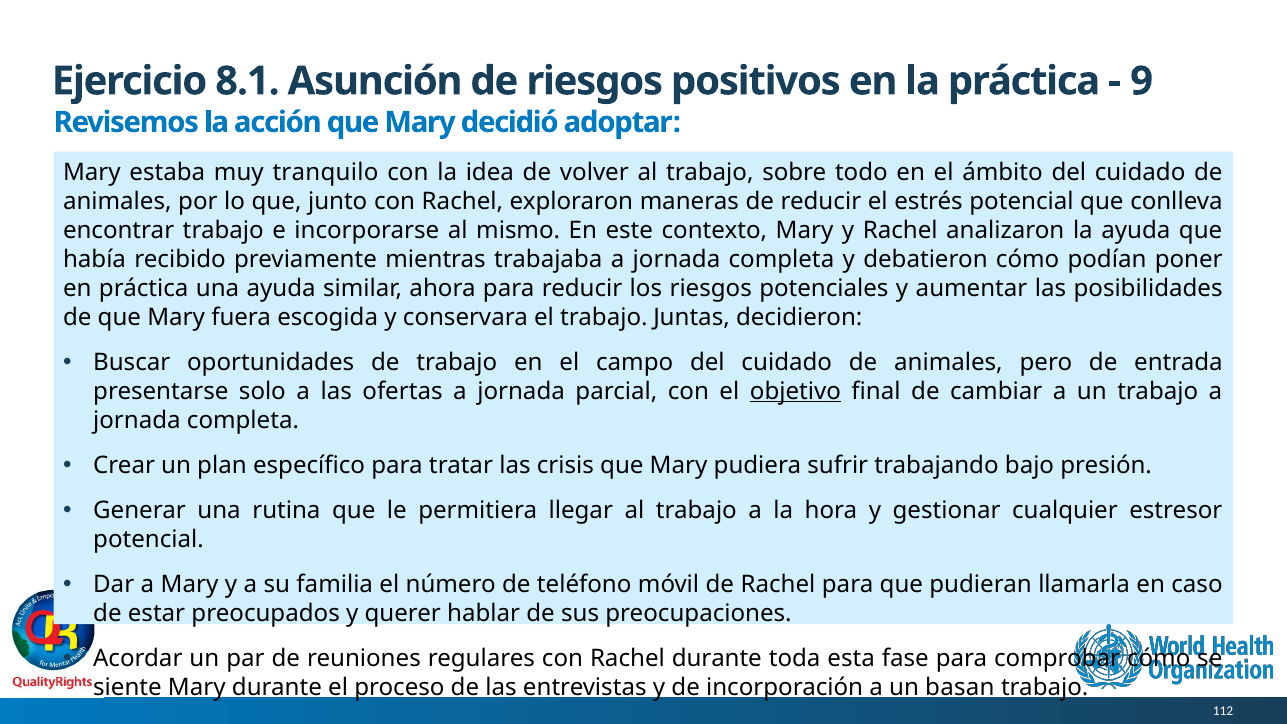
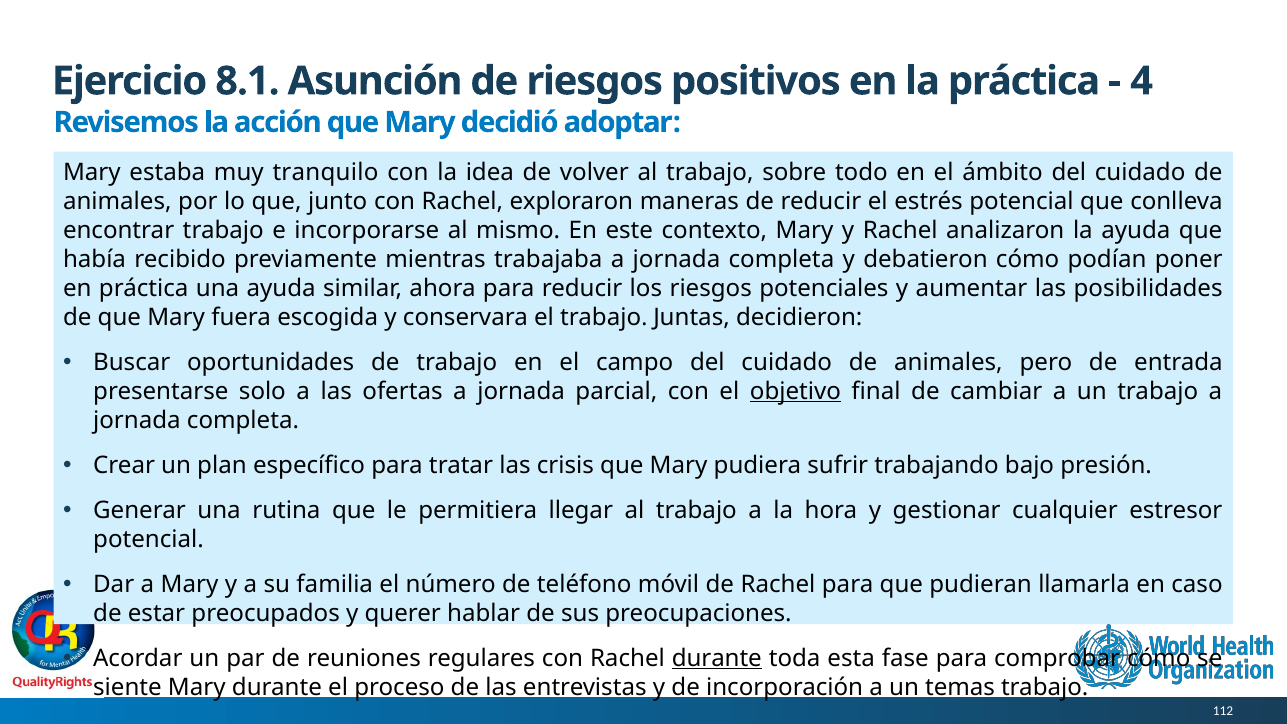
9: 9 -> 4 (1142, 81)
durante underline: none -> present (717, 658)
basan: basan -> temas (960, 687)
